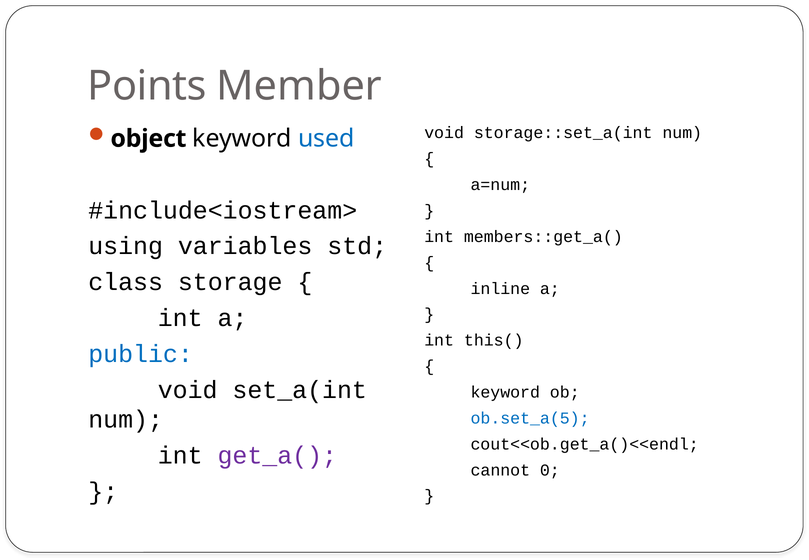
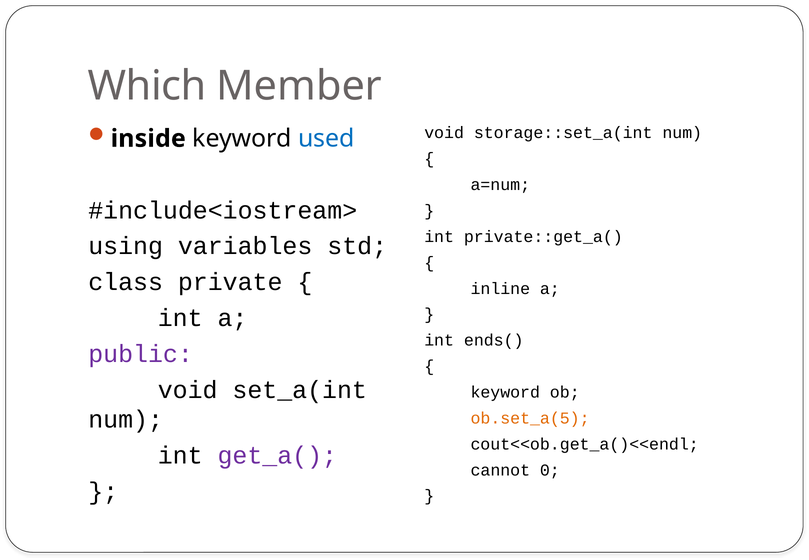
Points: Points -> Which (147, 86)
object: object -> inside (148, 139)
members::get_a(: members::get_a( -> private::get_a( (543, 237)
storage: storage -> private (230, 282)
this(: this( -> ends( (494, 340)
public colour: blue -> purple (141, 354)
ob.set_a(5 colour: blue -> orange (530, 418)
